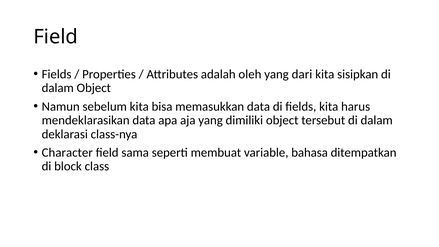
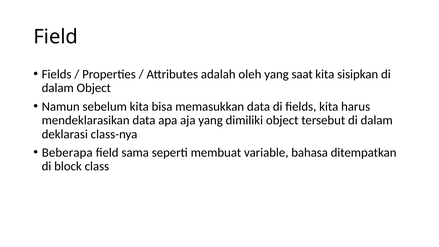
dari: dari -> saat (302, 74)
Character: Character -> Beberapa (67, 153)
